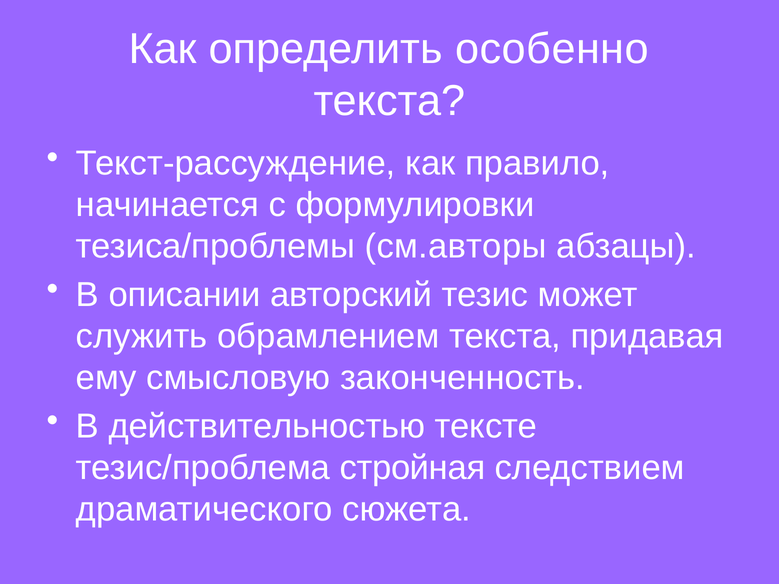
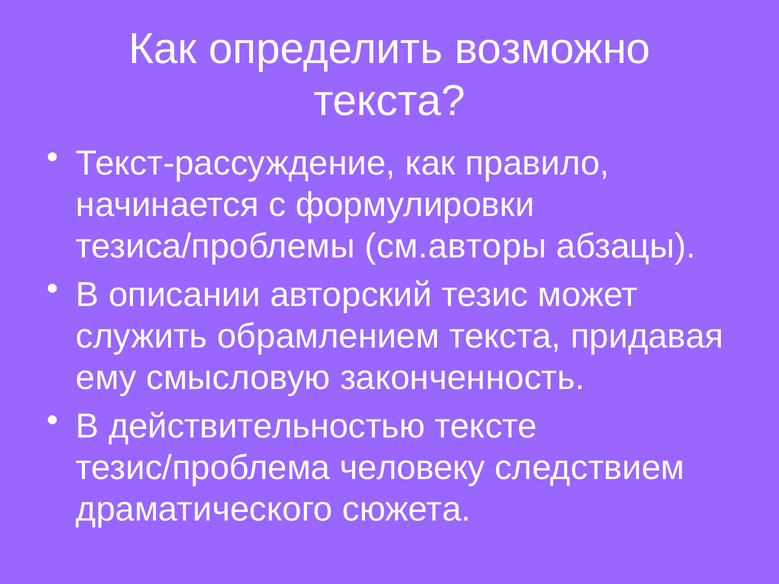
особенно: особенно -> возможно (552, 49)
стройная: стройная -> человеку (412, 468)
